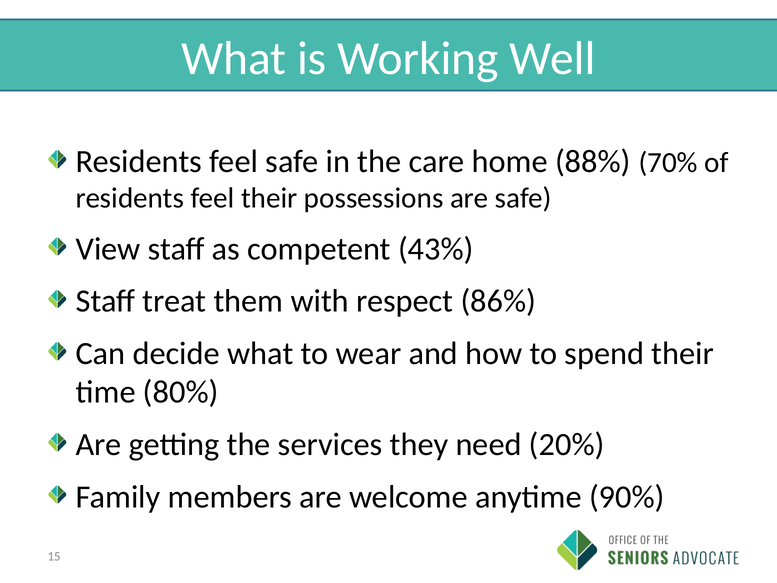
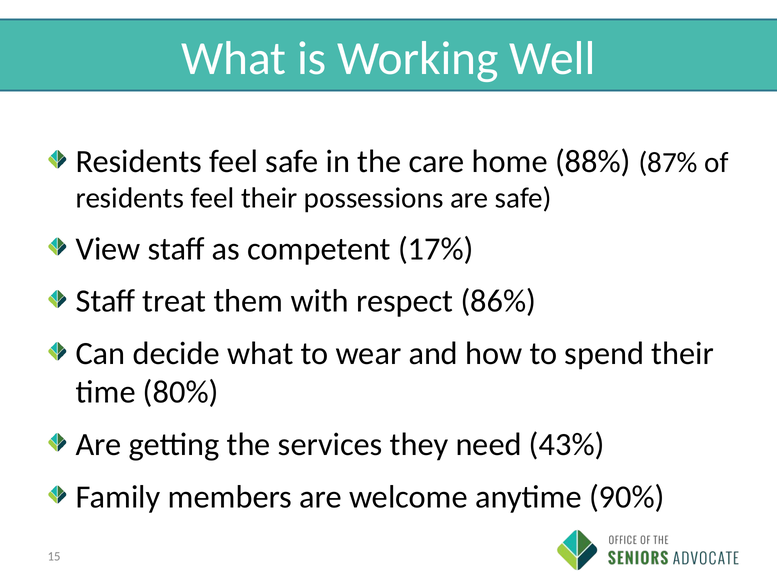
70%: 70% -> 87% (668, 163)
43%: 43% -> 17% (436, 249)
20%: 20% -> 43% (567, 444)
